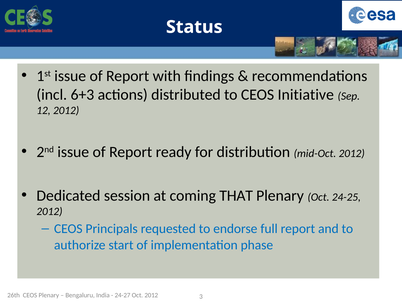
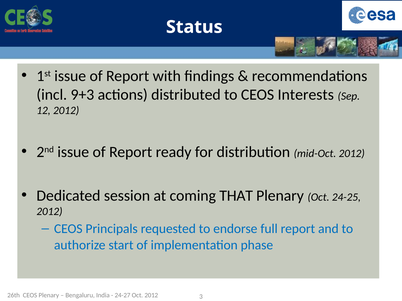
6+3: 6+3 -> 9+3 (82, 95)
Initiative: Initiative -> Interests (306, 95)
